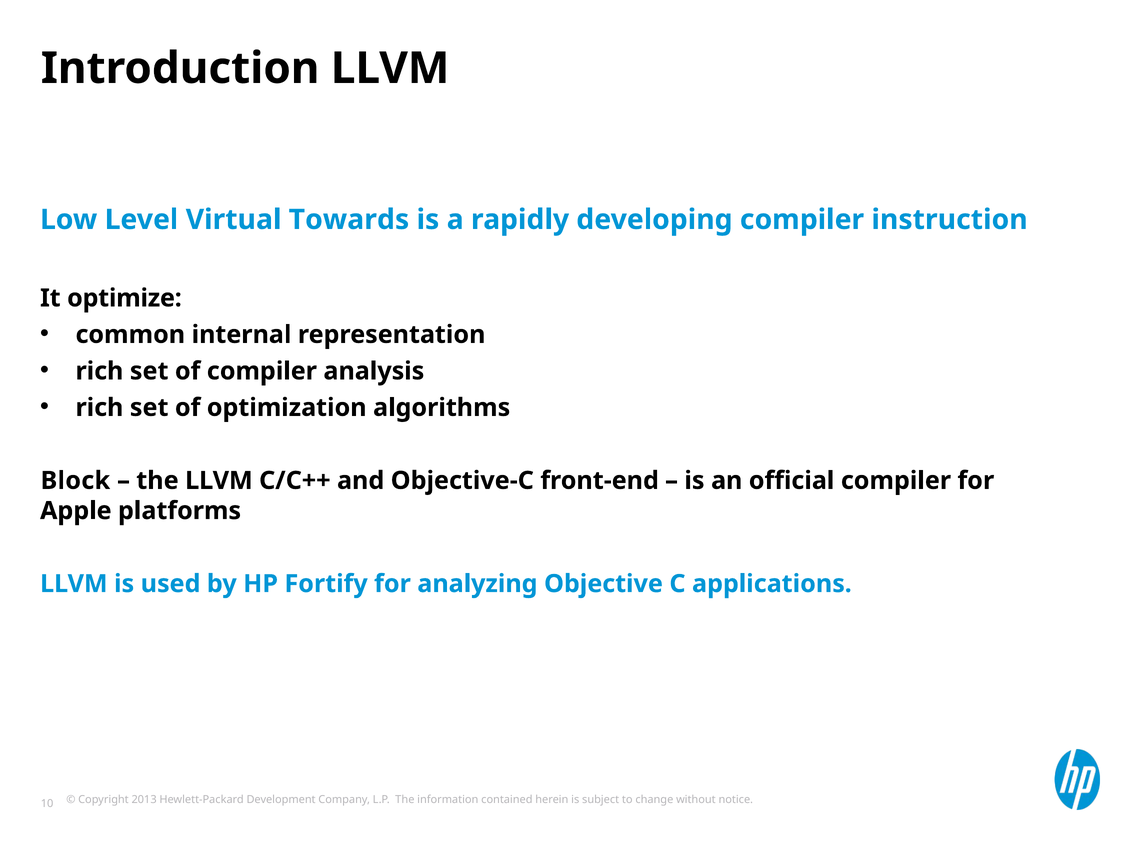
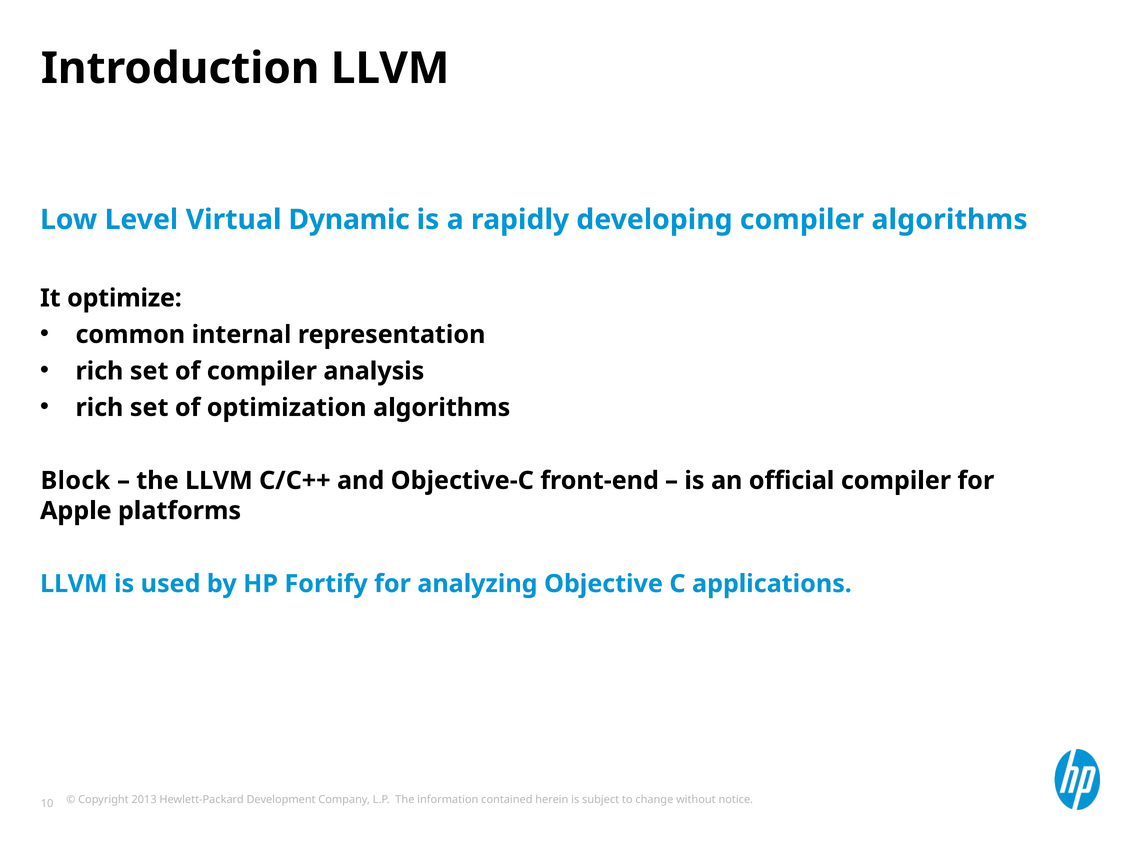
Towards: Towards -> Dynamic (349, 220)
compiler instruction: instruction -> algorithms (950, 220)
